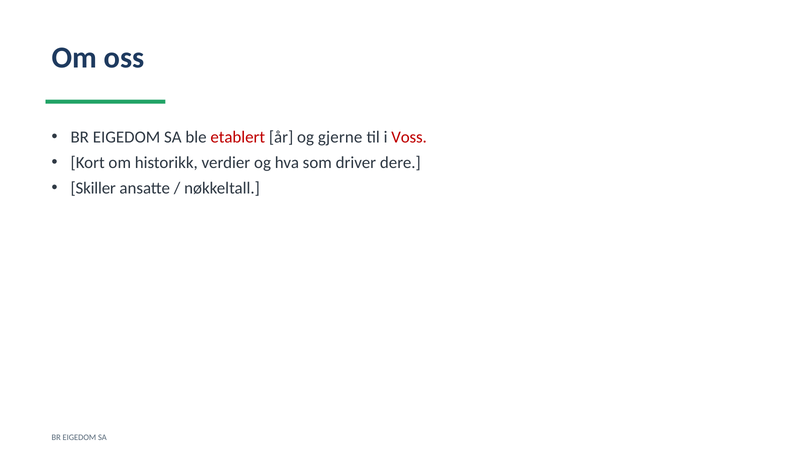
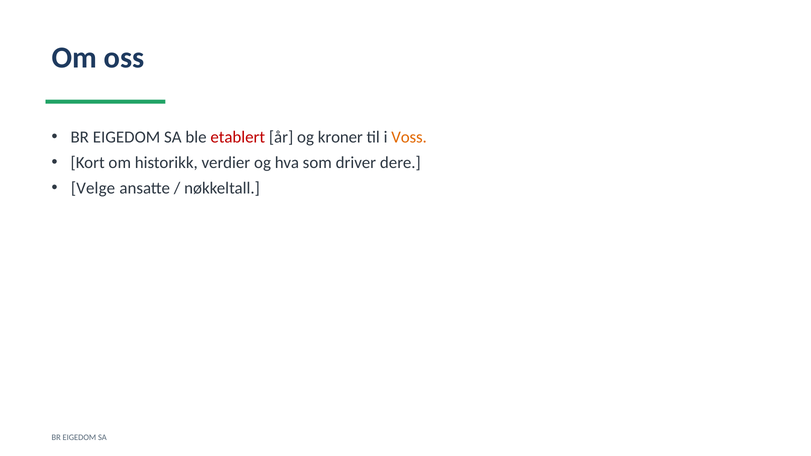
gjerne: gjerne -> kroner (340, 137)
Voss colour: red -> orange (409, 137)
Skiller: Skiller -> Velge (93, 188)
